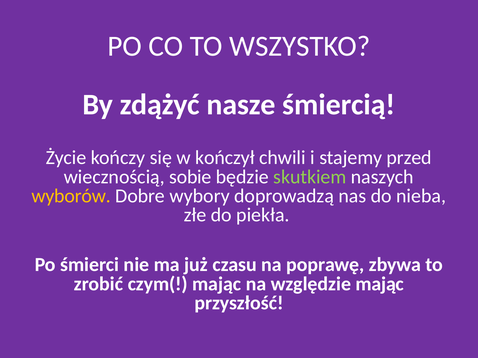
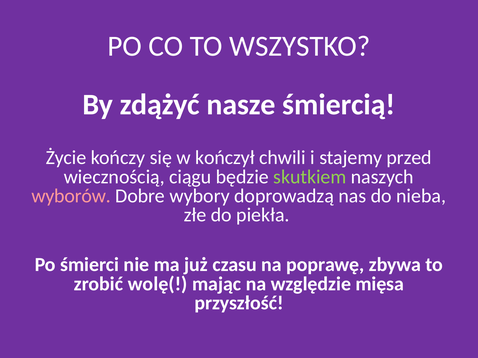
sobie: sobie -> ciągu (190, 177)
wyborów colour: yellow -> pink (71, 196)
czym(: czym( -> wolę( (158, 284)
względzie mając: mając -> mięsa (380, 284)
